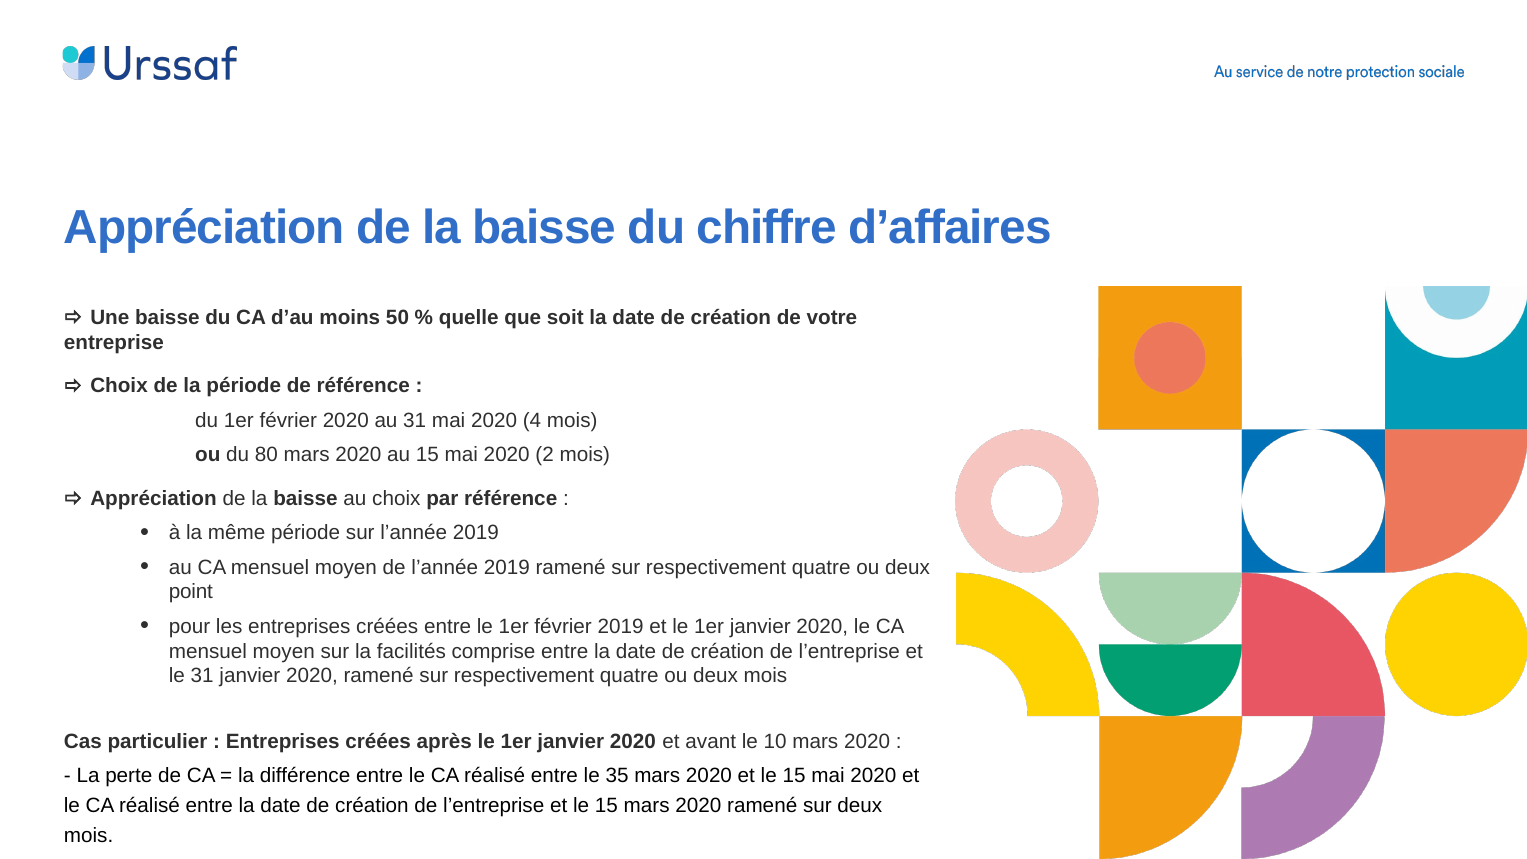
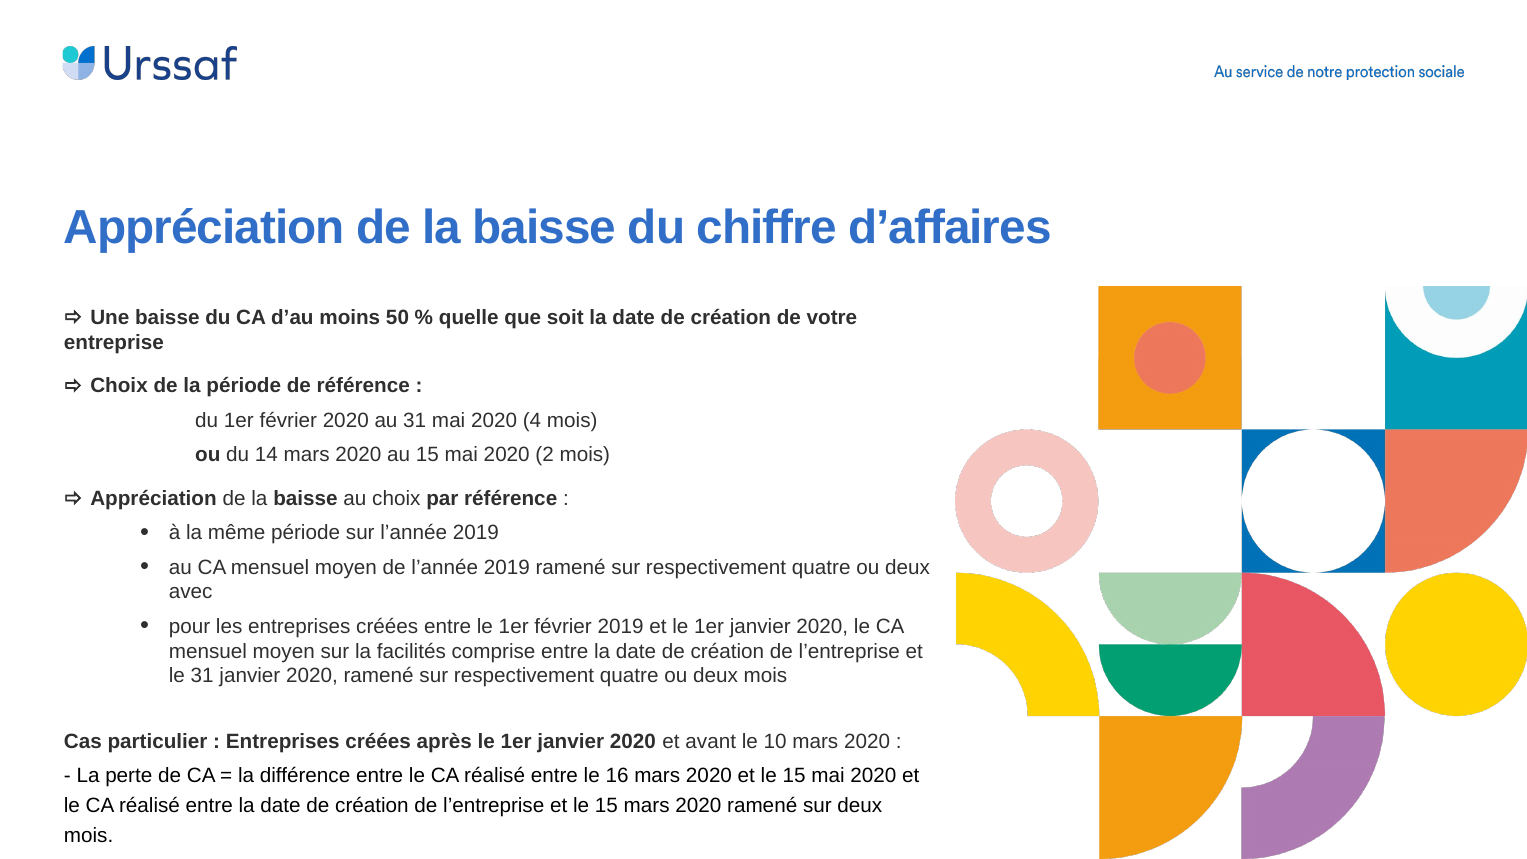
80: 80 -> 14 (266, 455)
point: point -> avec (191, 592)
35: 35 -> 16 (617, 776)
